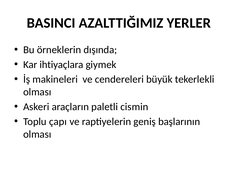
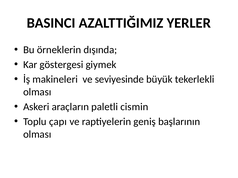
ihtiyaçlara: ihtiyaçlara -> göstergesi (61, 65)
cendereleri: cendereleri -> seviyesinde (119, 80)
